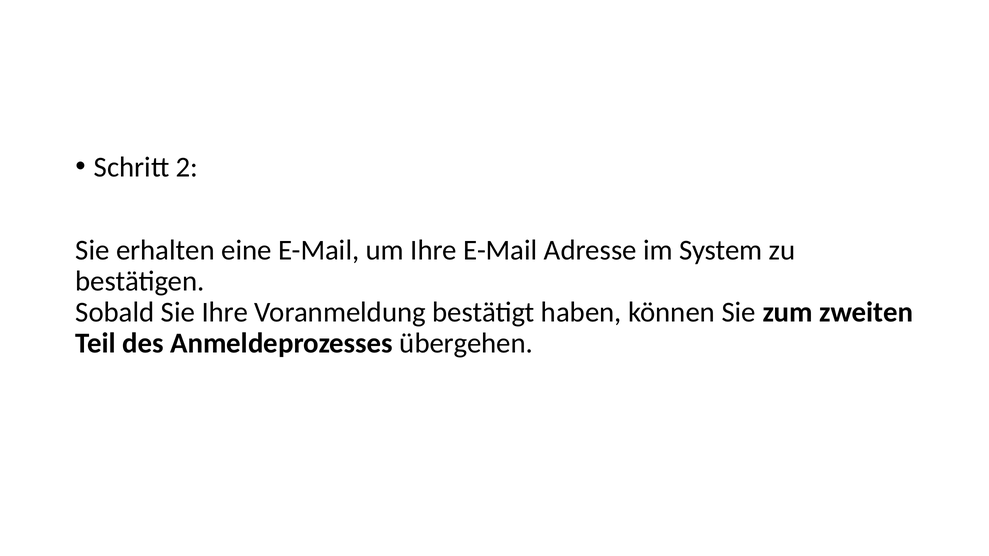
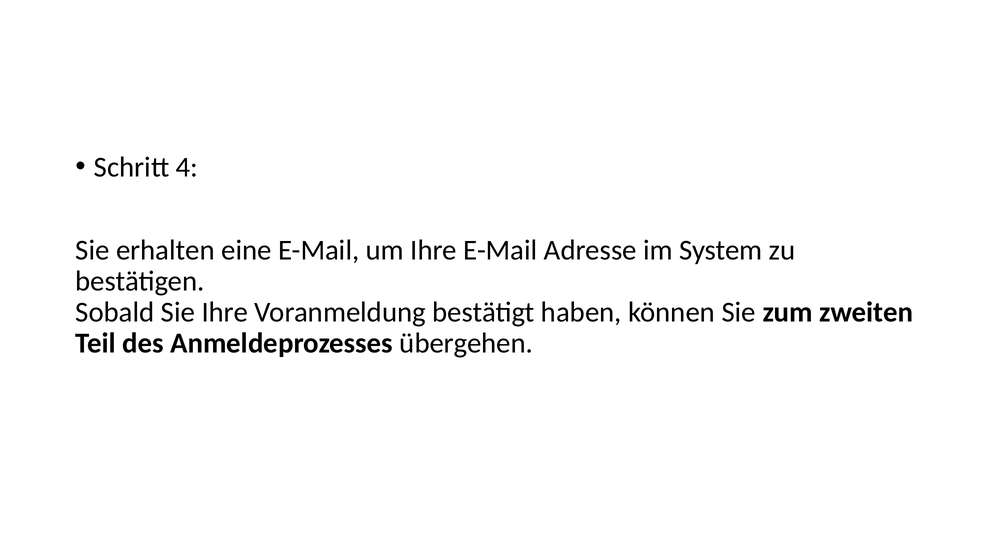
2: 2 -> 4 (187, 167)
